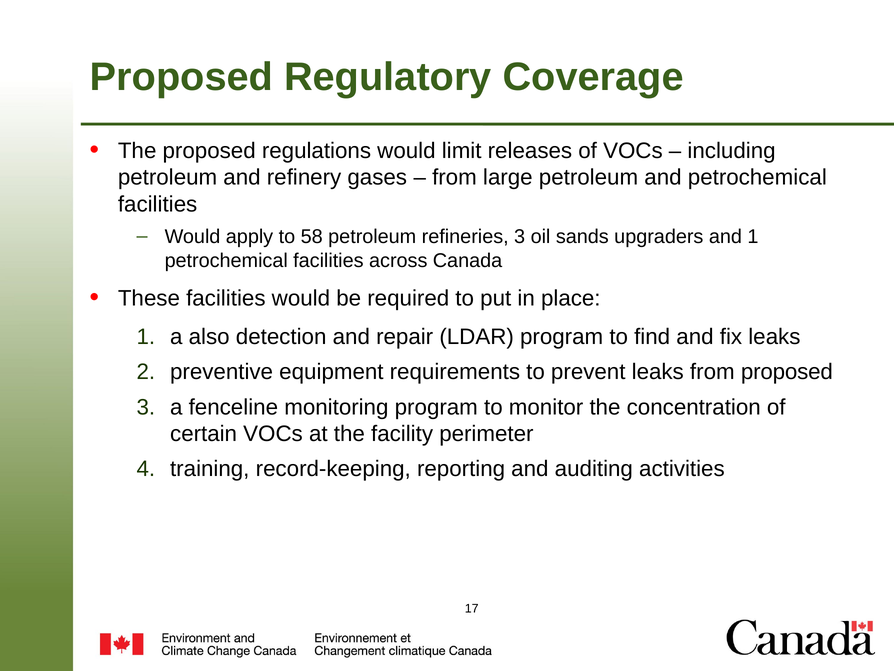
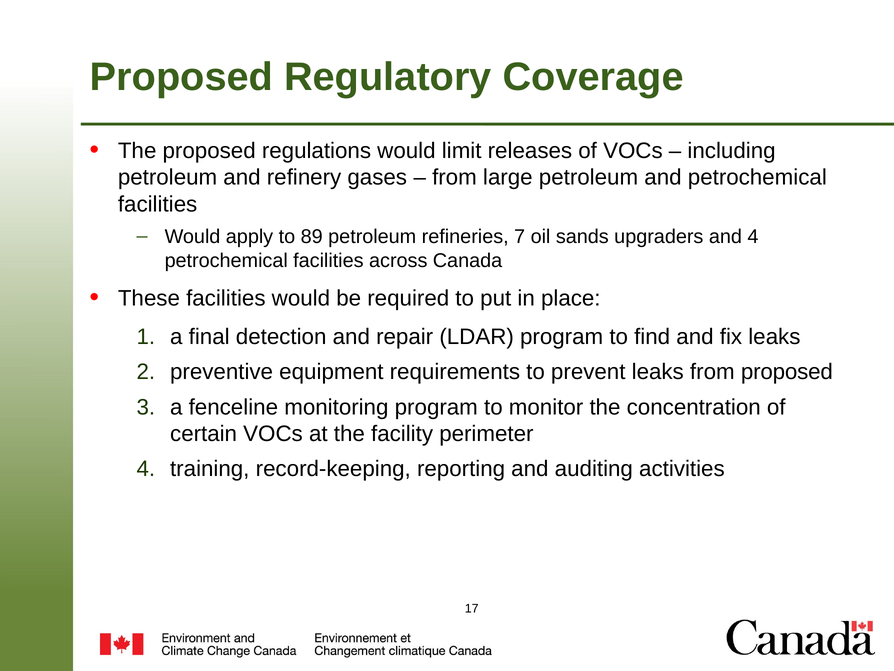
58: 58 -> 89 (312, 237)
refineries 3: 3 -> 7 (520, 237)
and 1: 1 -> 4 (753, 237)
also: also -> final (209, 337)
